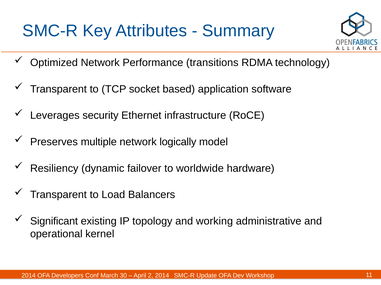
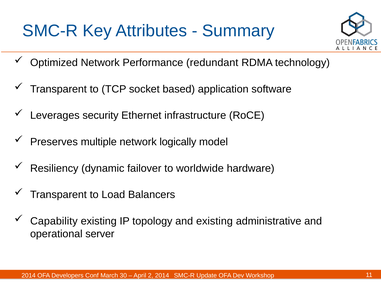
transitions: transitions -> redundant (212, 63)
Significant: Significant -> Capability (54, 222)
and working: working -> existing (214, 222)
kernel: kernel -> server (100, 234)
